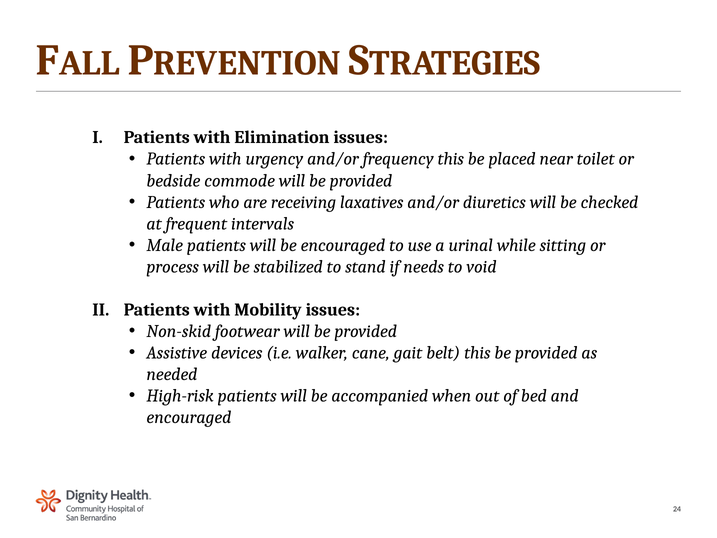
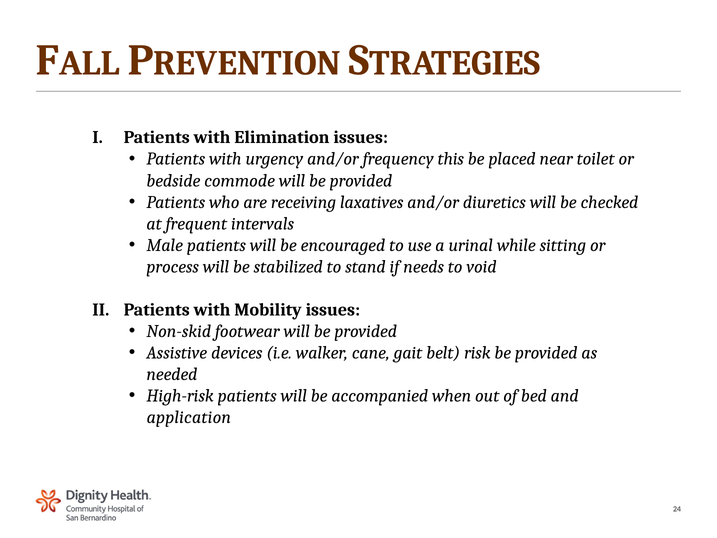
belt this: this -> risk (477, 353)
encouraged: encouraged -> application (189, 417)
